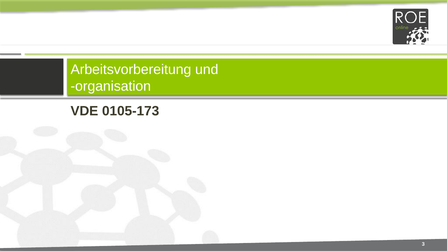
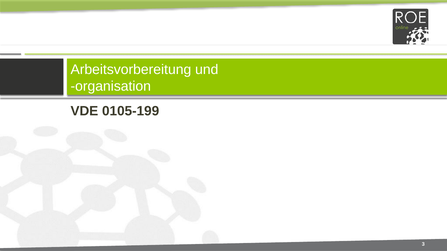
0105-173: 0105-173 -> 0105-199 (131, 111)
